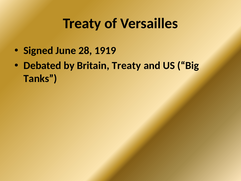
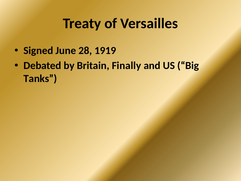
Britain Treaty: Treaty -> Finally (126, 66)
